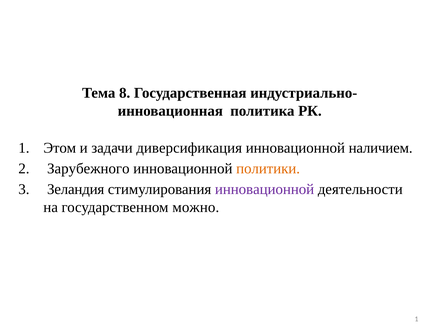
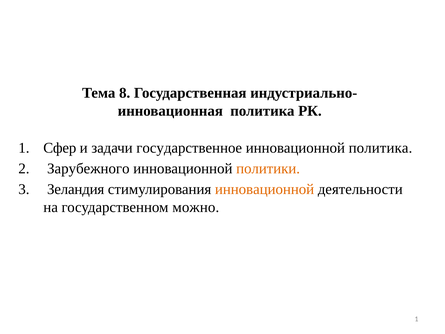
Этом: Этом -> Сфер (60, 148)
диверсификация: диверсификация -> государственное (189, 148)
инновационной наличием: наличием -> политика (381, 148)
инновационной colour: purple -> orange (265, 189)
